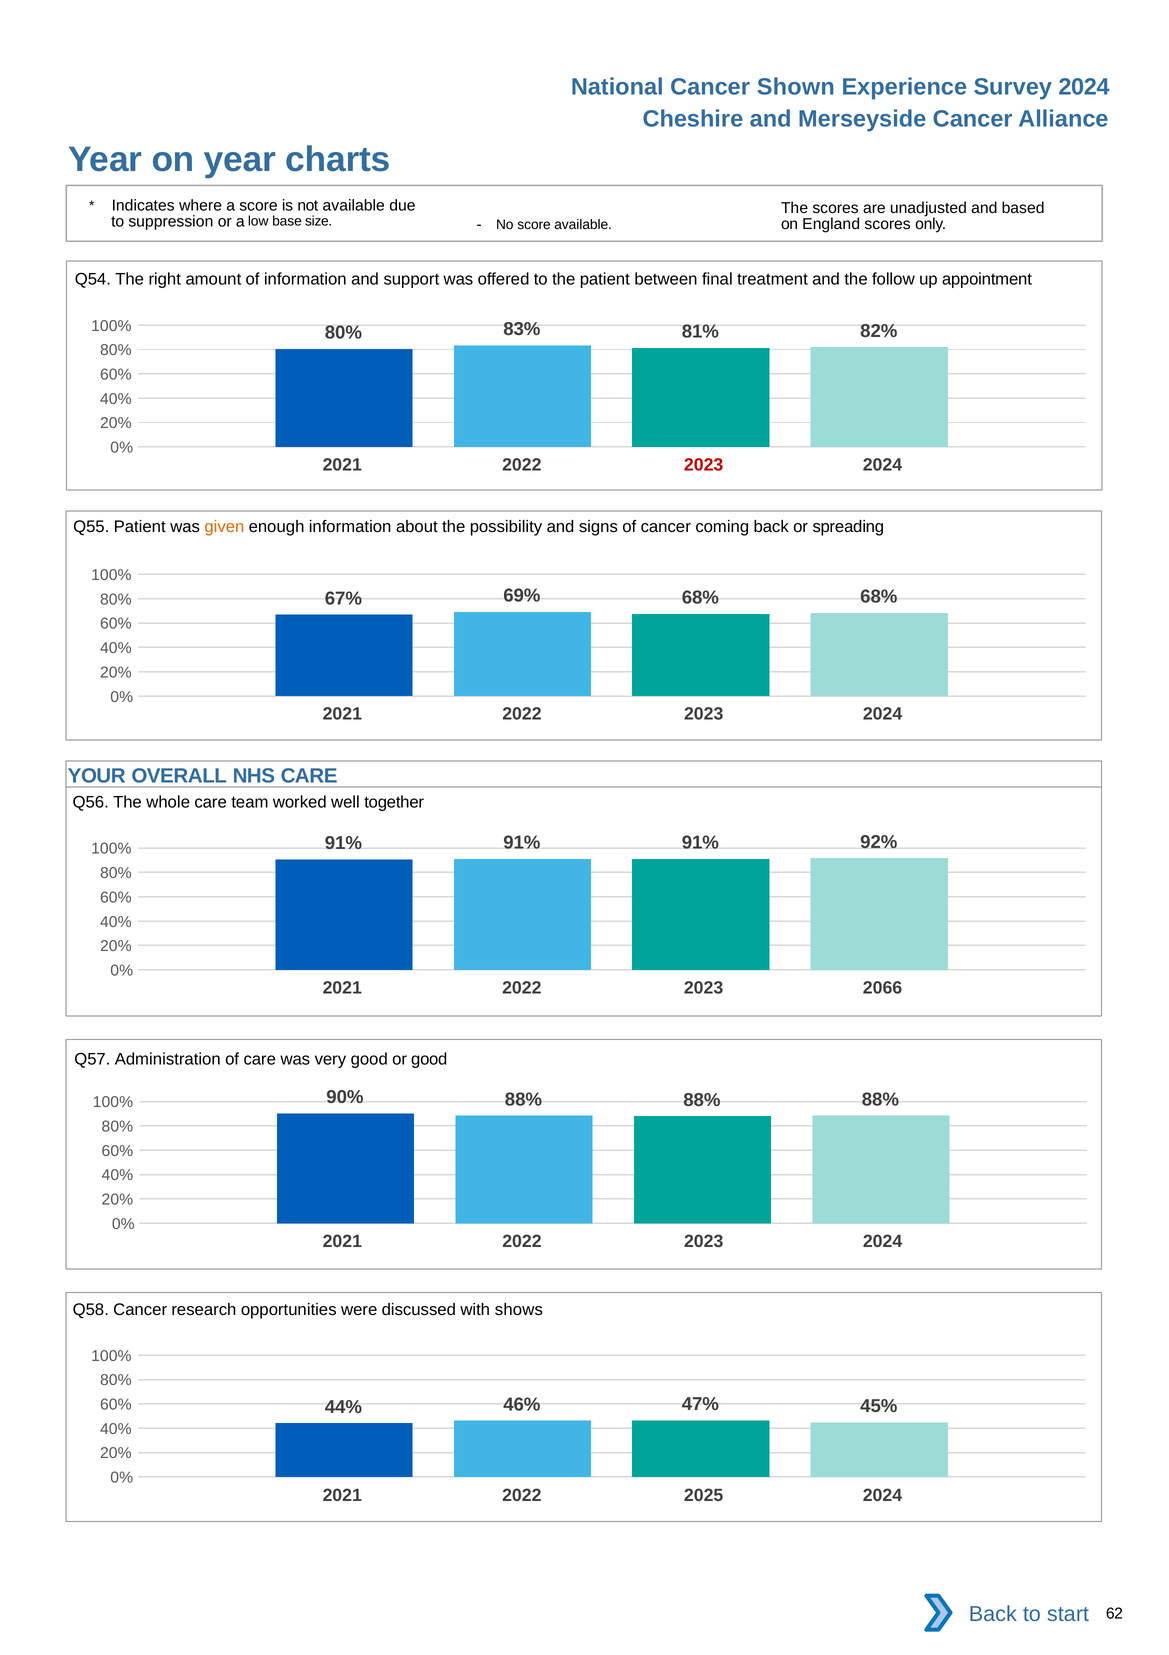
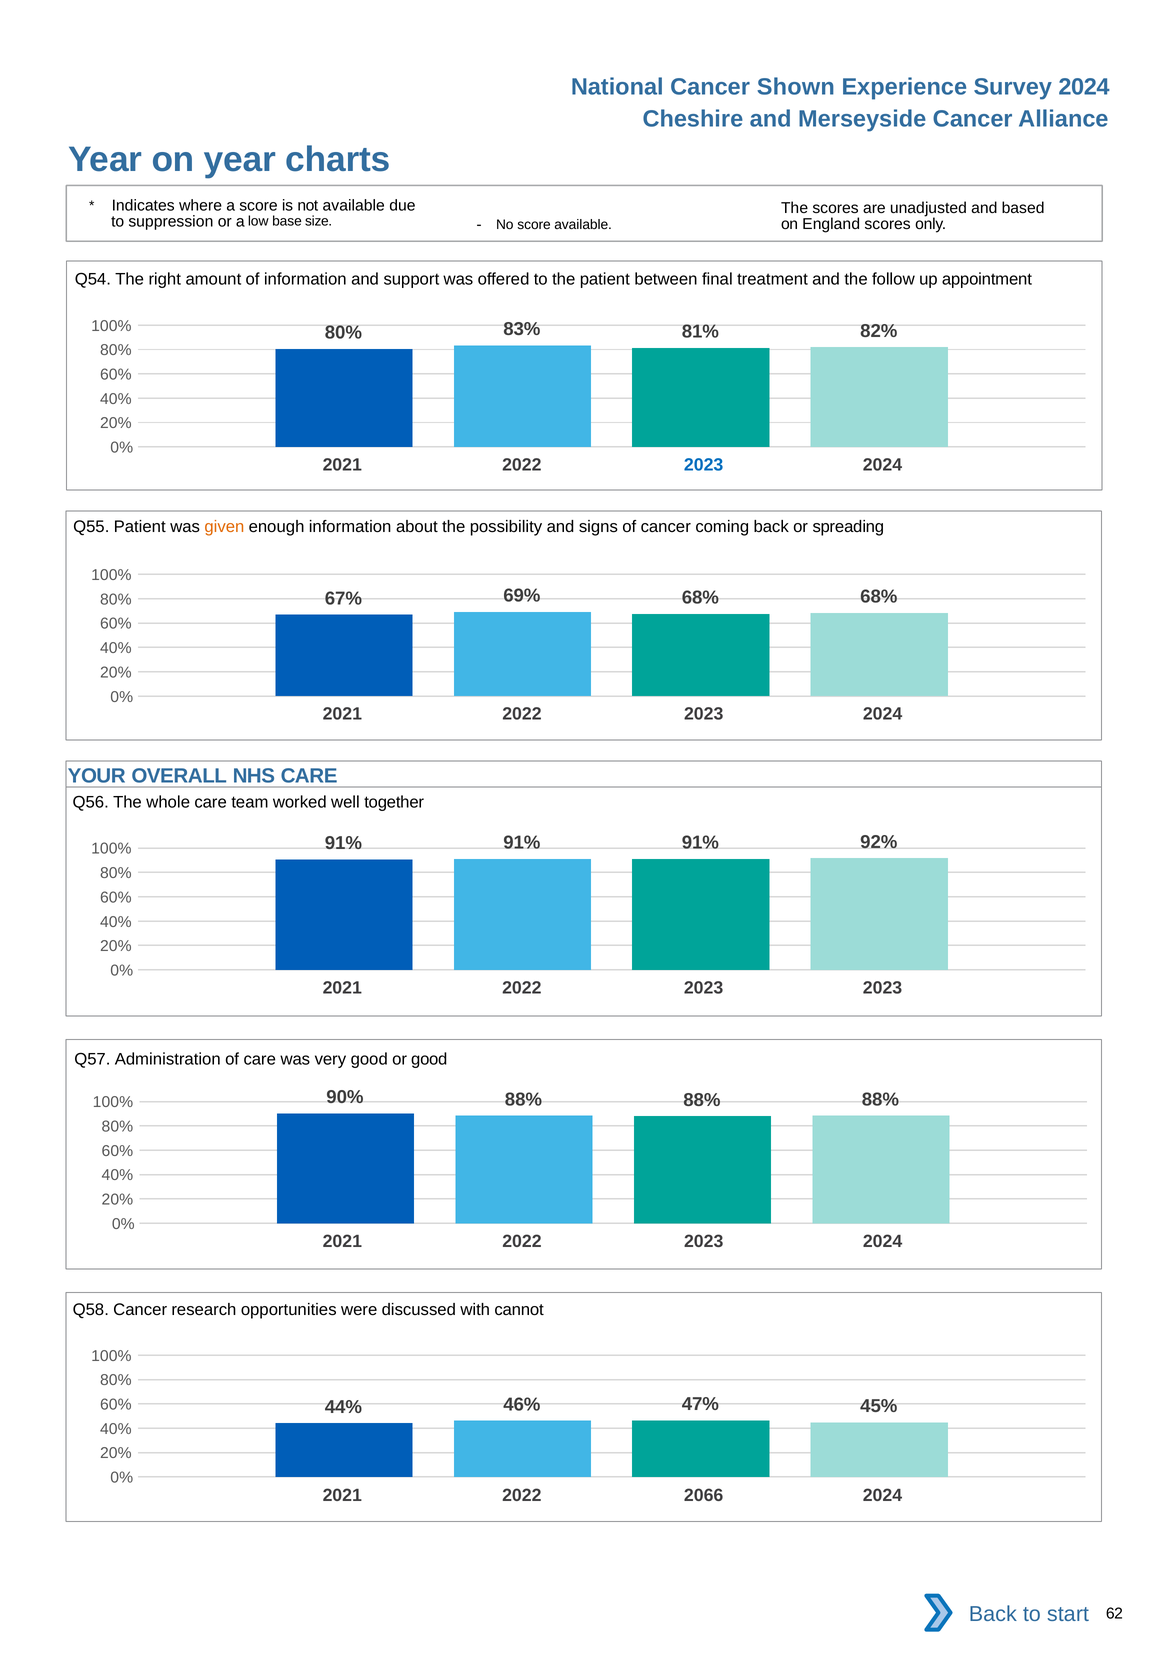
2023 colour: red -> blue (704, 465)
2023 2066: 2066 -> 2023 (883, 987)
shows: shows -> cannot (519, 1309)
2025: 2025 -> 2066 (704, 1495)
